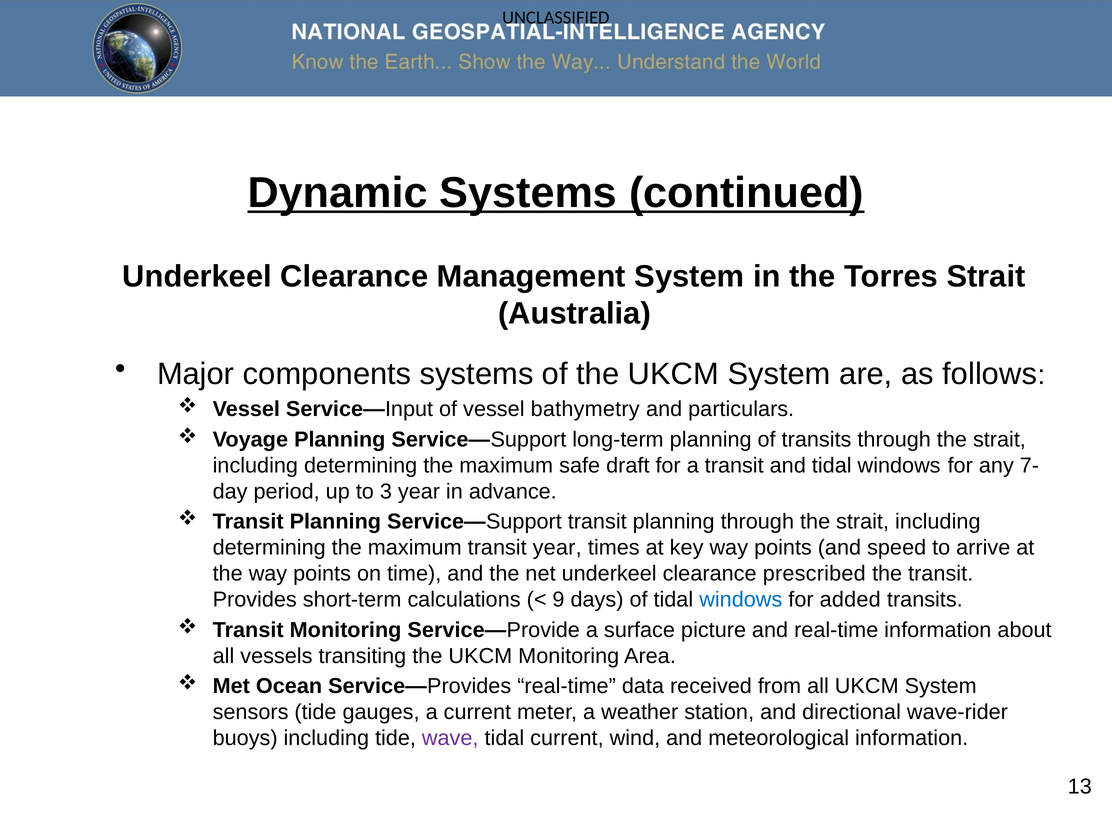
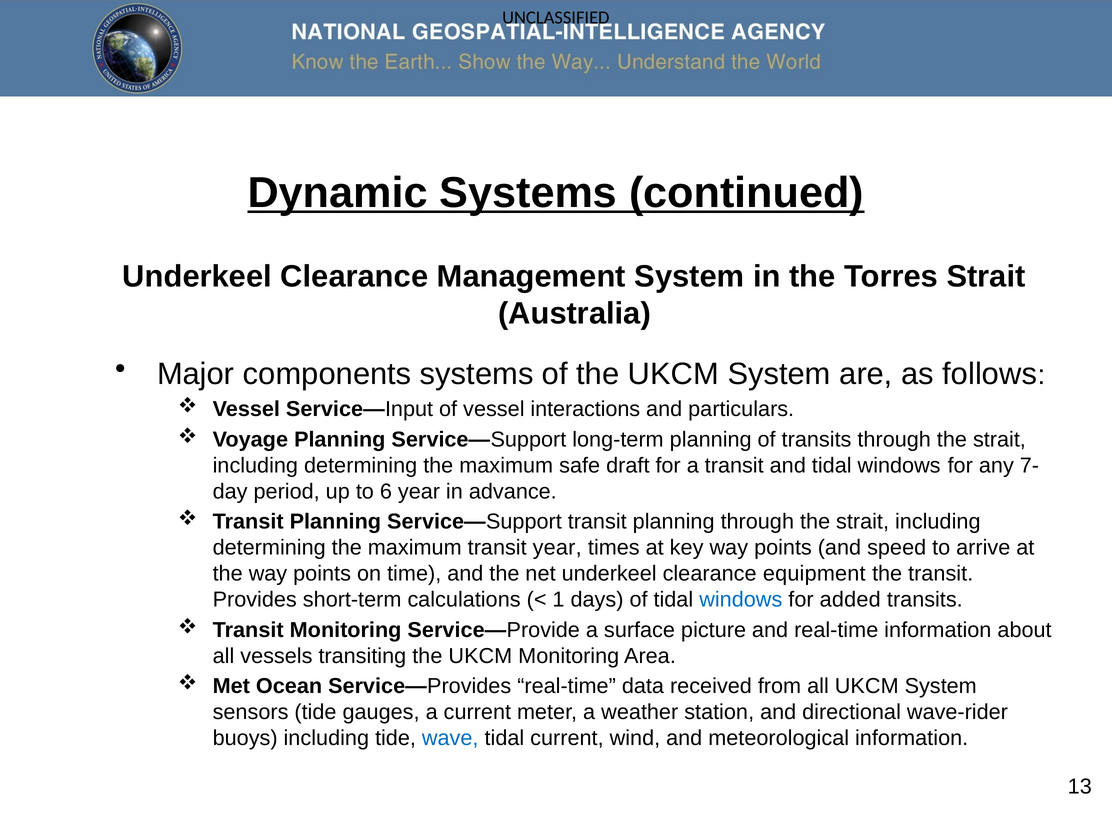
bathymetry: bathymetry -> interactions (585, 409)
3: 3 -> 6 (386, 491)
prescribed: prescribed -> equipment (814, 574)
9: 9 -> 1 (558, 600)
wave colour: purple -> blue (450, 738)
